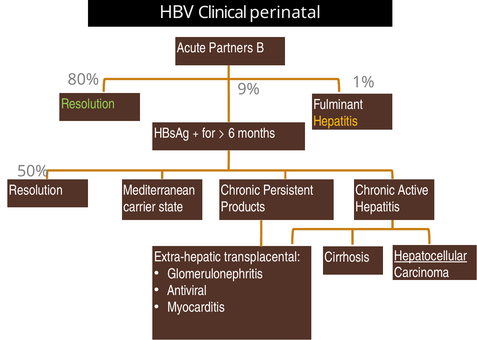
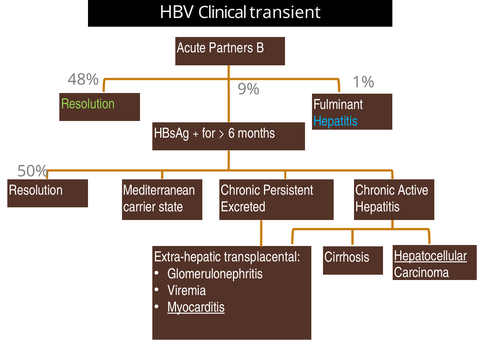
perinatal: perinatal -> transient (285, 13)
80%: 80% -> 48% (83, 79)
Hepatitis colour: yellow -> light blue (336, 121)
Products: Products -> Excreted (243, 207)
Antiviral: Antiviral -> Viremia (187, 290)
Myocarditis underline: none -> present (196, 307)
